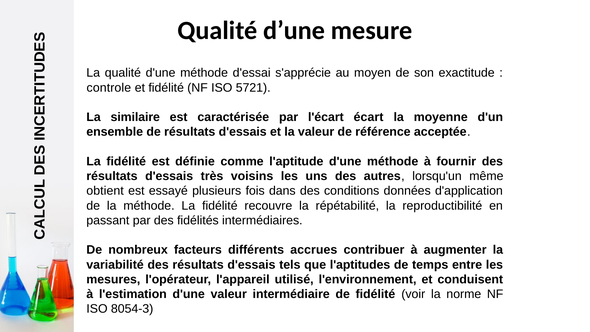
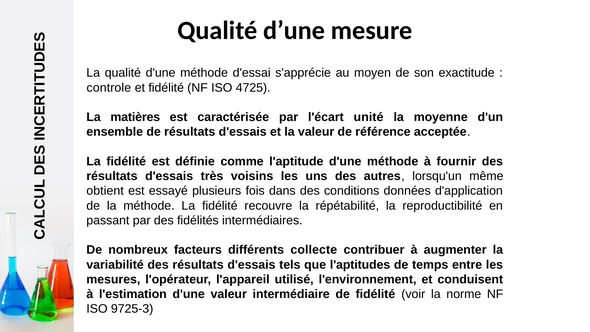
5721: 5721 -> 4725 (253, 88)
similaire: similaire -> matières (135, 117)
écart: écart -> unité (369, 117)
accrues: accrues -> collecte (314, 250)
8054-3: 8054-3 -> 9725-3 (132, 309)
